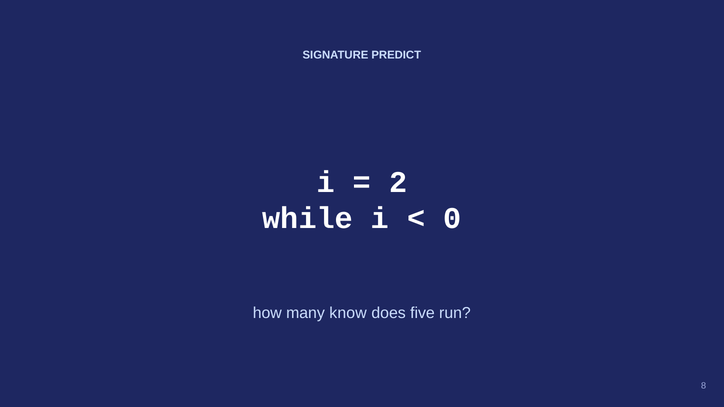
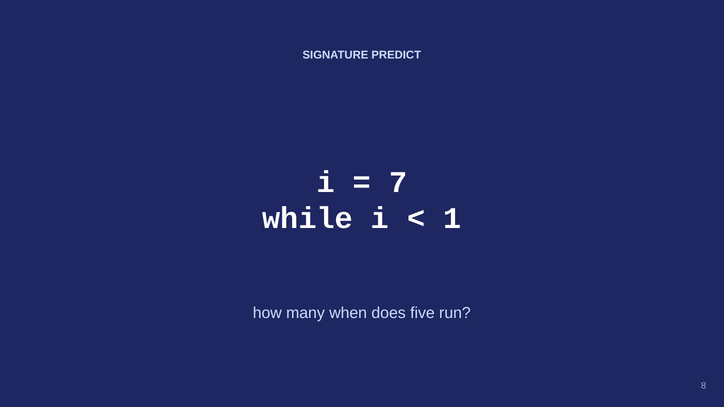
2: 2 -> 7 (398, 182)
0: 0 -> 1 (452, 218)
know: know -> when (348, 313)
